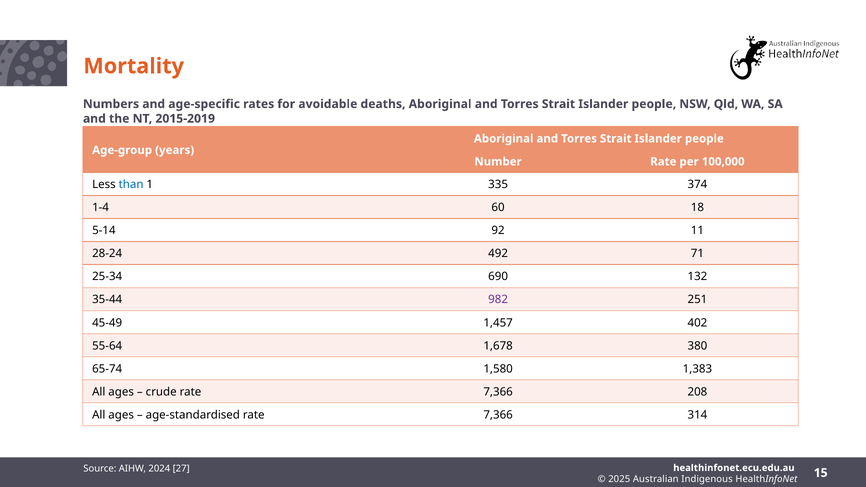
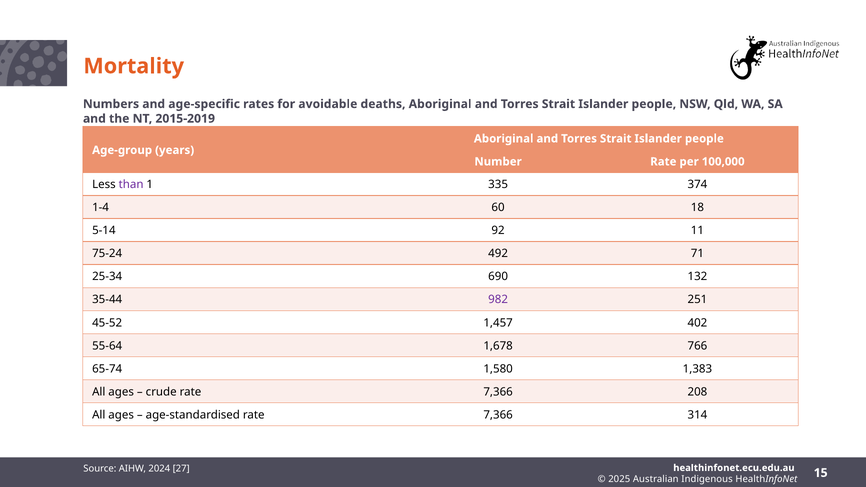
than colour: blue -> purple (131, 185)
28-24: 28-24 -> 75-24 (107, 254)
45-49: 45-49 -> 45-52 (107, 323)
380: 380 -> 766 (697, 346)
